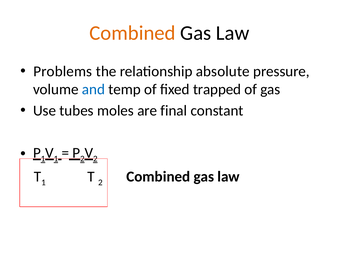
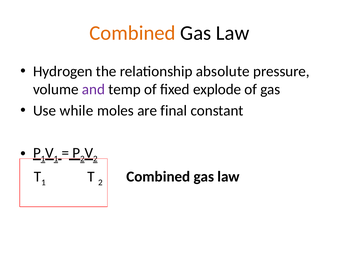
Problems: Problems -> Hydrogen (63, 71)
and colour: blue -> purple (93, 89)
trapped: trapped -> explode (217, 89)
tubes: tubes -> while (76, 110)
